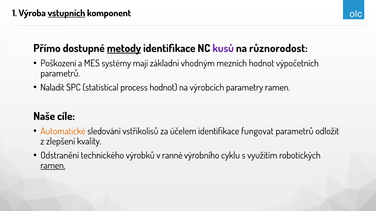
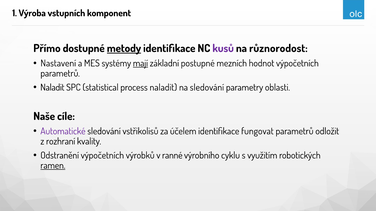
vstupních underline: present -> none (66, 13)
Poškození: Poškození -> Nastavení (58, 63)
mají underline: none -> present (140, 63)
vhodným: vhodným -> postupné (198, 63)
process hodnot: hodnot -> naladit (163, 88)
na výrobcích: výrobcích -> sledování (207, 88)
parametry ramen: ramen -> oblasti (277, 88)
Automatické colour: orange -> purple (63, 132)
zlepšení: zlepšení -> rozhraní (61, 142)
Odstranění technického: technického -> výpočetních (102, 156)
